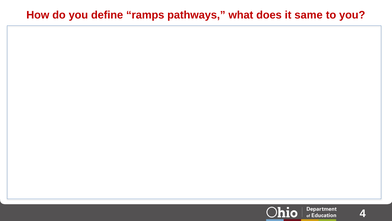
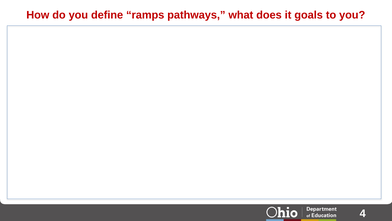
same: same -> goals (309, 15)
